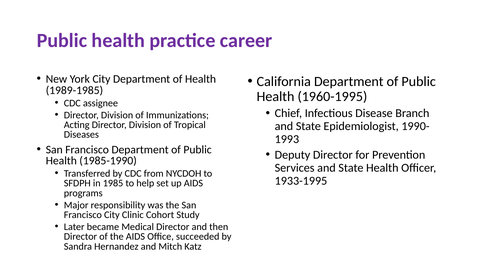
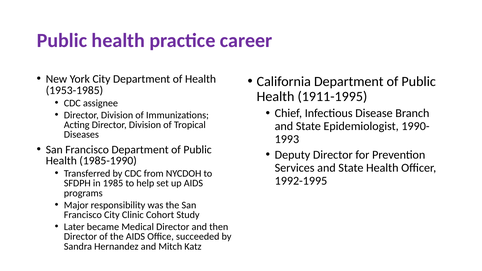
1989-1985: 1989-1985 -> 1953-1985 (74, 90)
1960-1995: 1960-1995 -> 1911-1995 (332, 97)
1933-1995: 1933-1995 -> 1992-1995 (301, 181)
